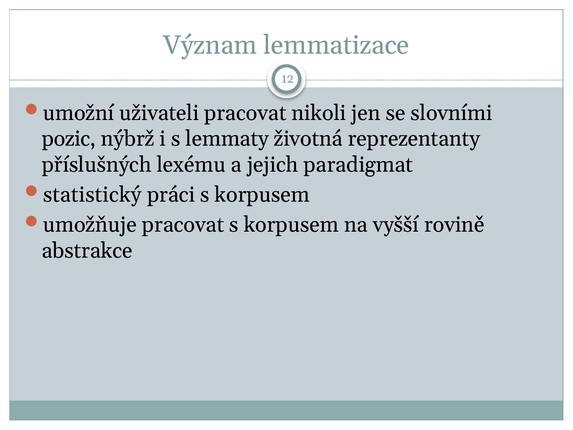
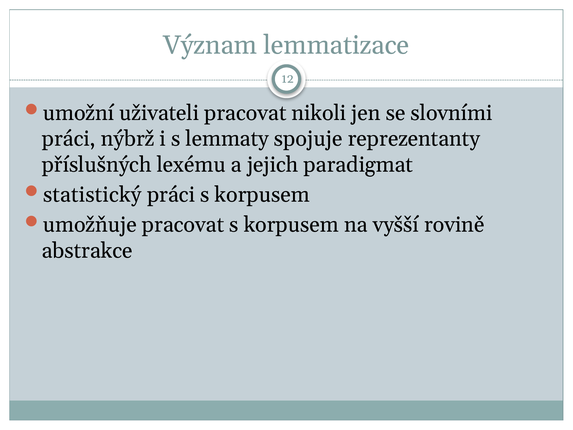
pozic: pozic -> práci (69, 139)
životná: životná -> spojuje (308, 139)
